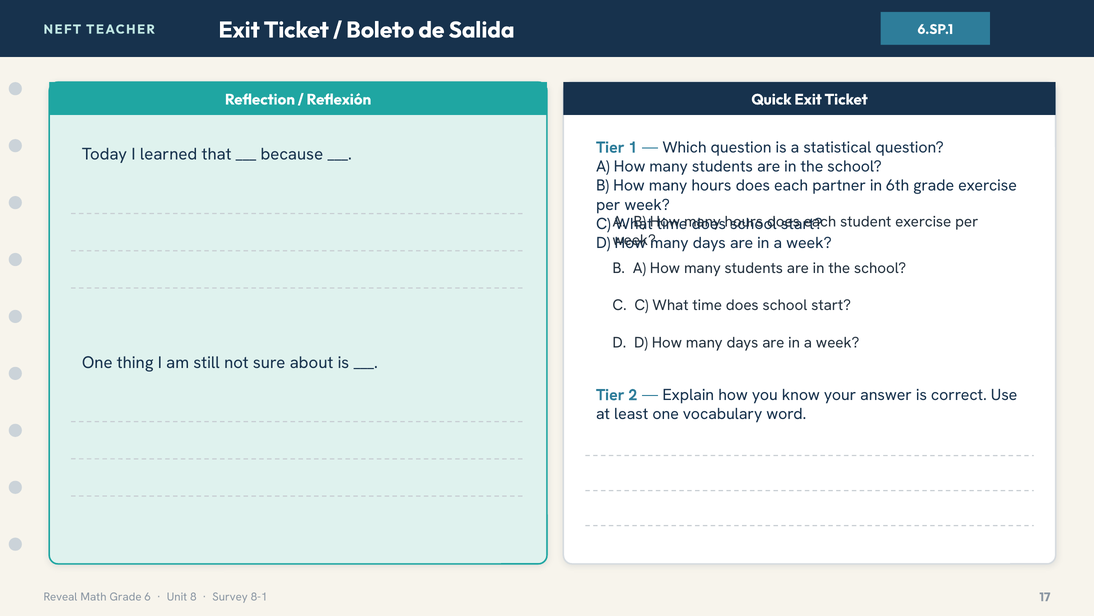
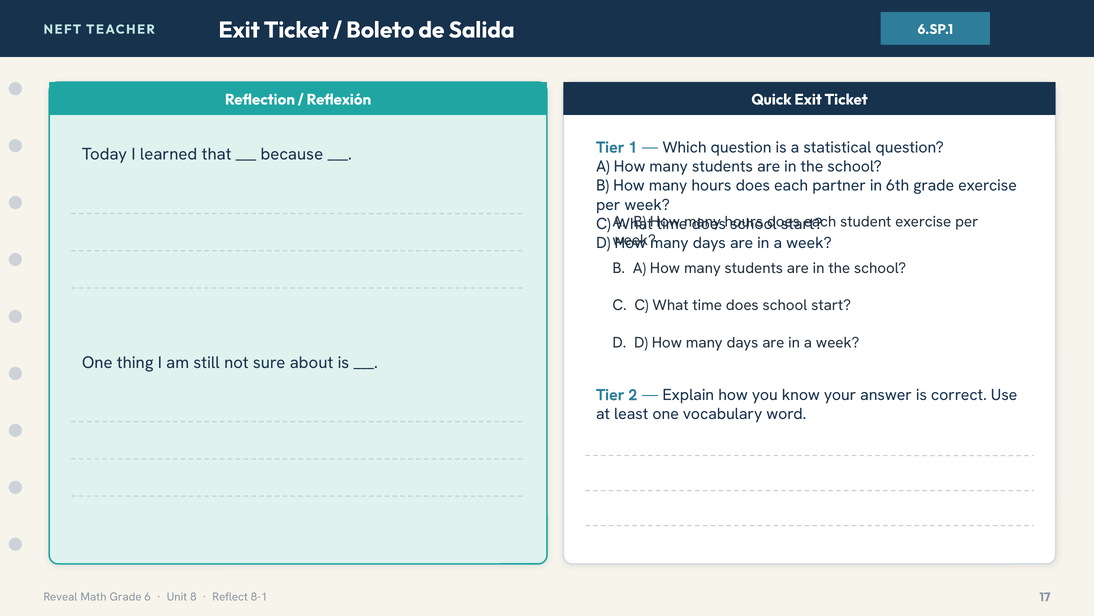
Survey: Survey -> Reflect (230, 596)
